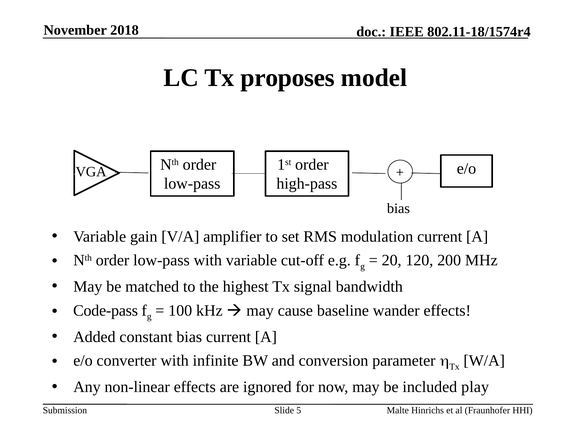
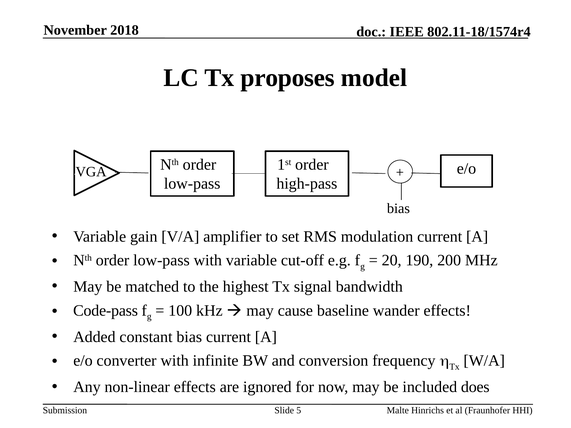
120: 120 -> 190 (419, 260)
parameter: parameter -> frequency (404, 361)
play: play -> does (475, 387)
